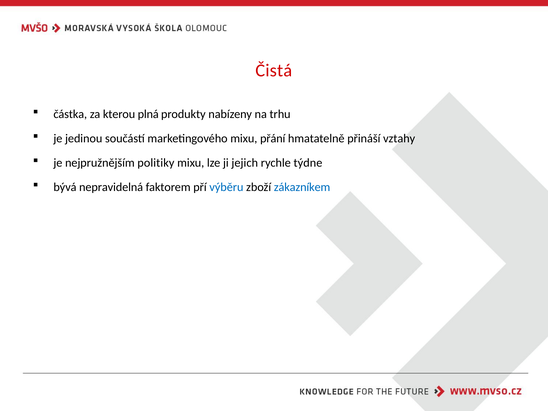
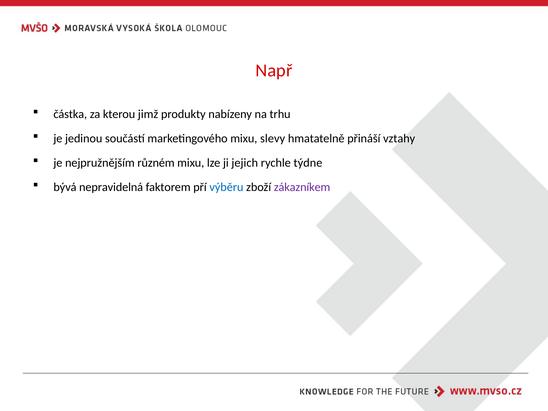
Čistá: Čistá -> Např (274, 71)
plná: plná -> jimž (148, 114)
přání: přání -> slevy (273, 138)
politiky: politiky -> různém (156, 163)
zákazníkem colour: blue -> purple (302, 187)
